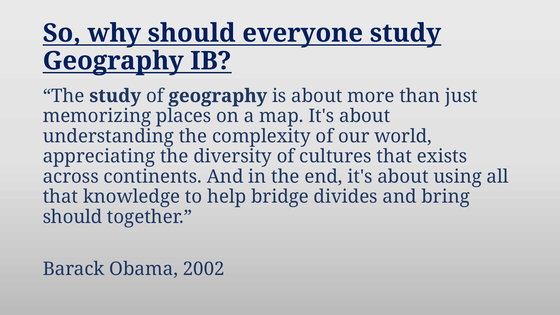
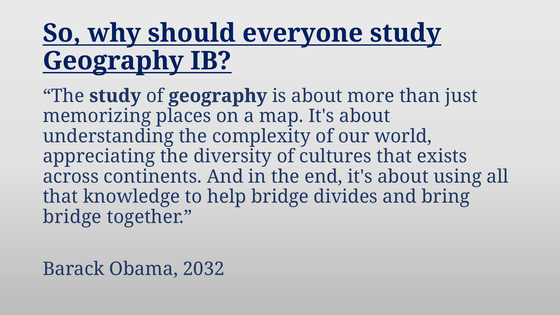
should: should -> bridge (72, 217)
2002: 2002 -> 2032 (204, 269)
